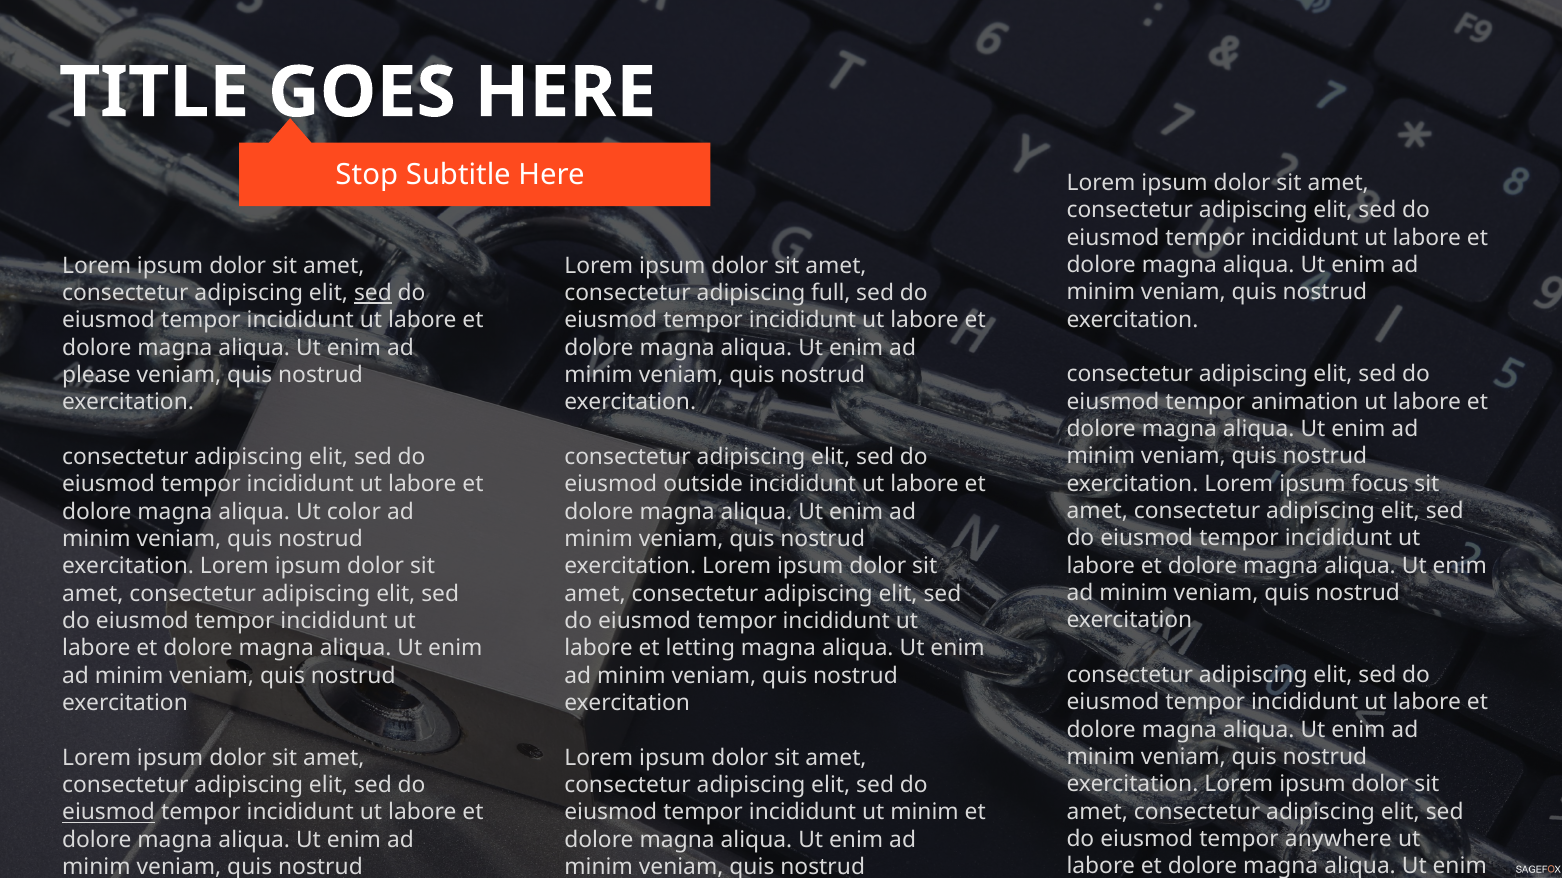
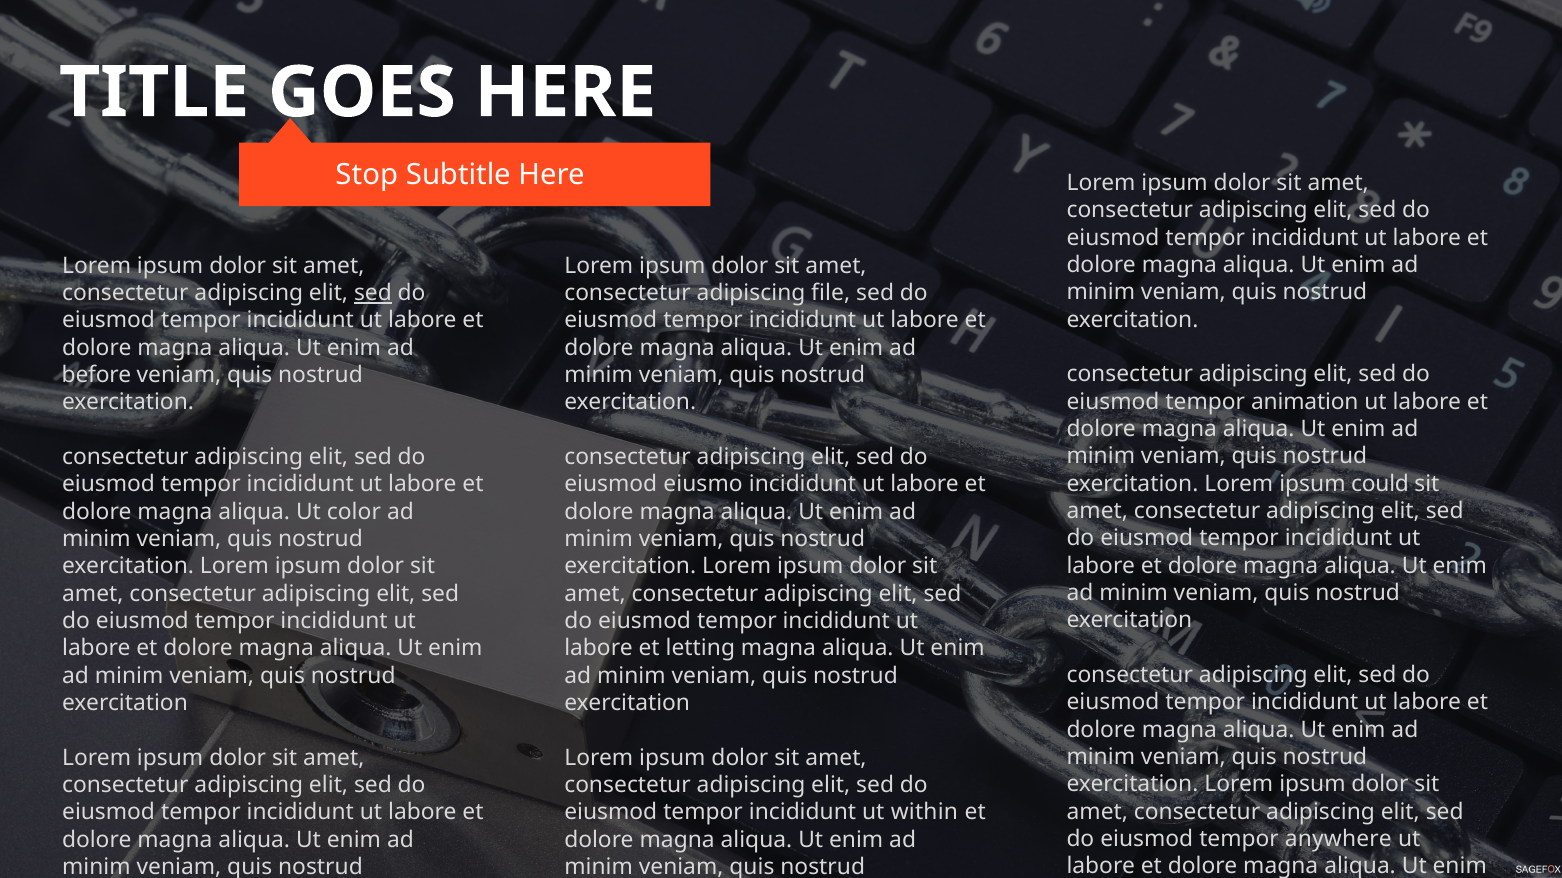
full: full -> file (831, 293)
please: please -> before (97, 375)
focus: focus -> could (1380, 484)
outside: outside -> eiusmo (703, 485)
eiusmod underline: present -> none (109, 813)
ut minim: minim -> within (924, 813)
